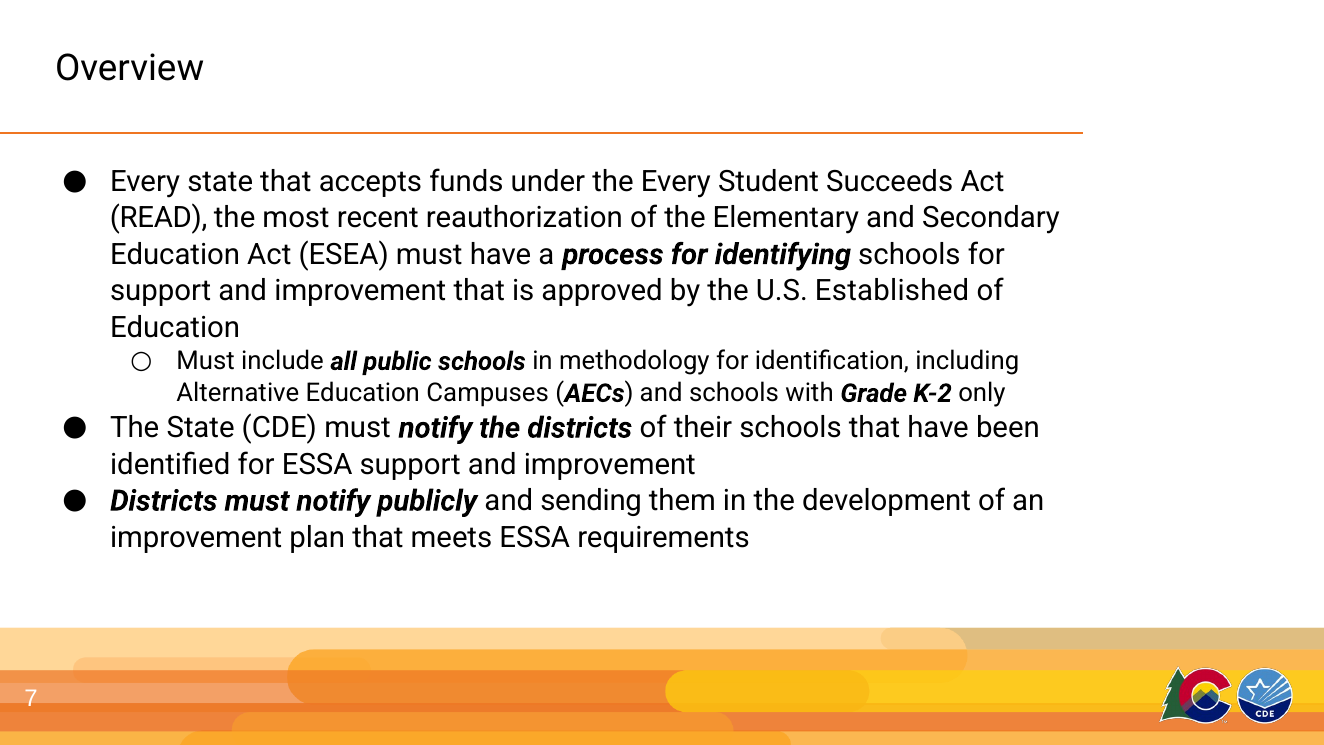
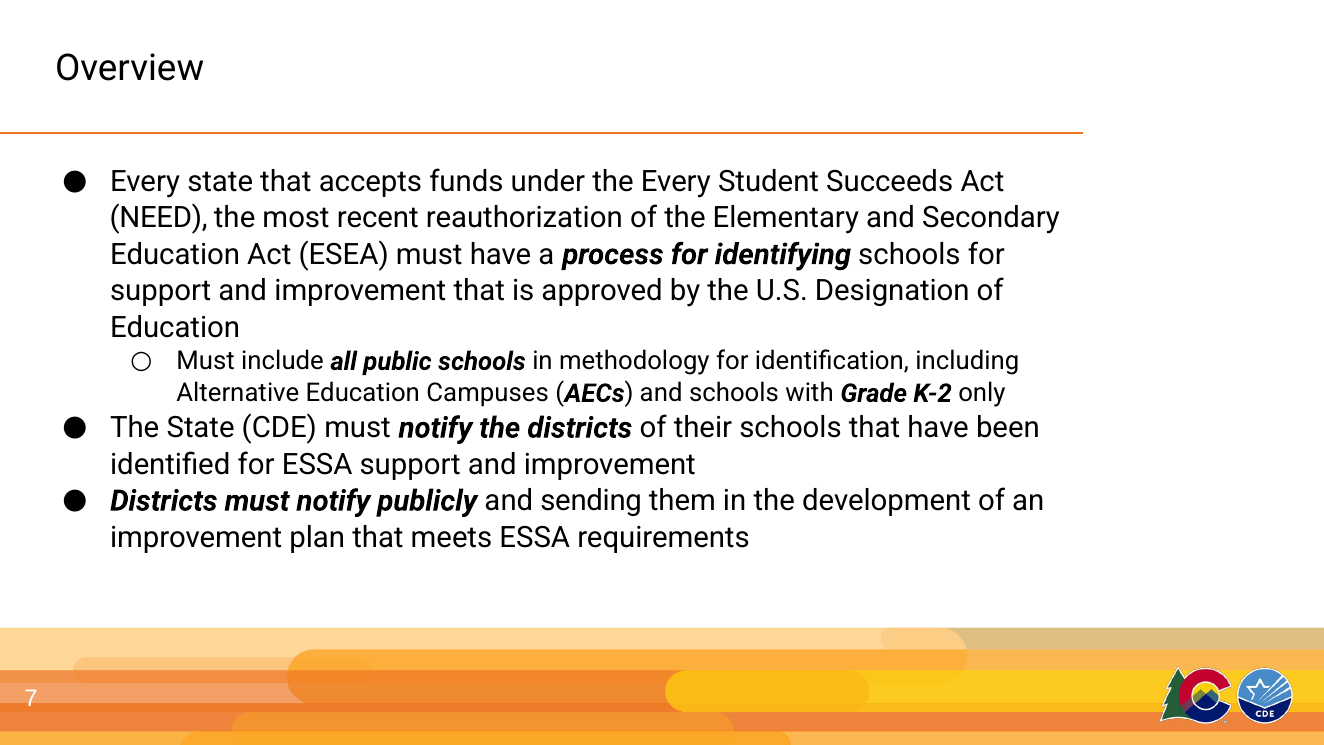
READ: READ -> NEED (159, 218)
Established: Established -> Designation (892, 291)
